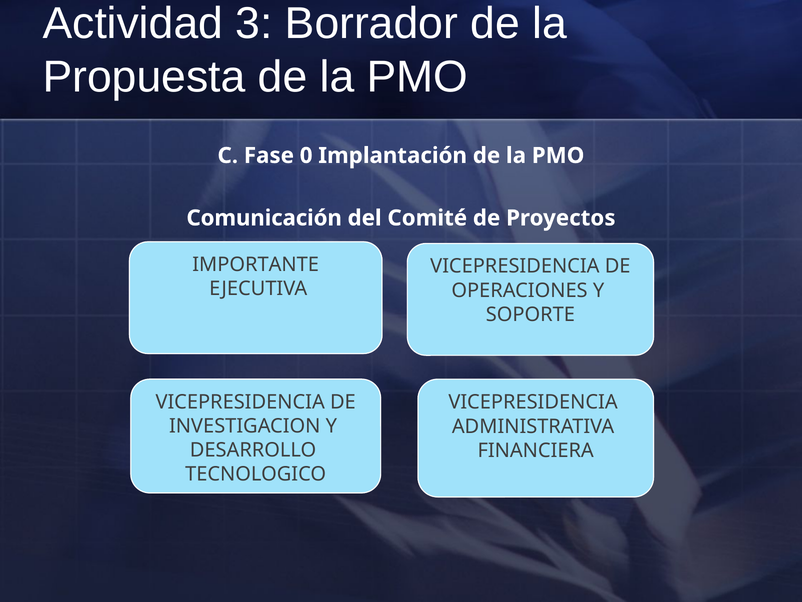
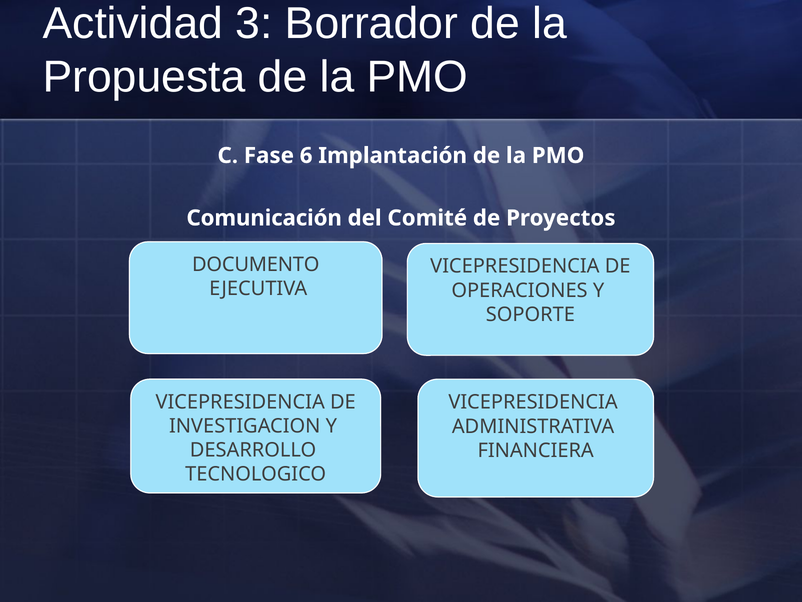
0: 0 -> 6 (306, 155)
IMPORTANTE: IMPORTANTE -> DOCUMENTO (256, 264)
